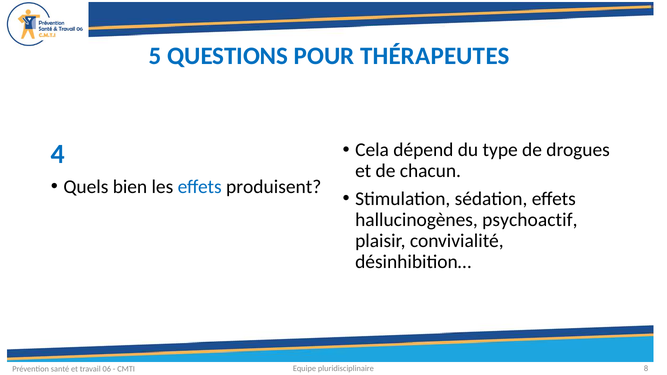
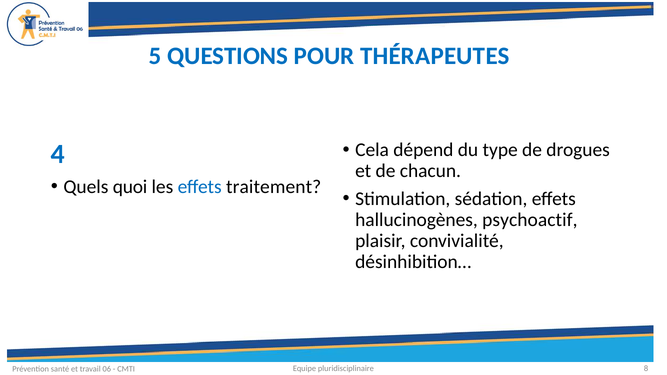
bien: bien -> quoi (130, 187)
produisent: produisent -> traitement (274, 187)
